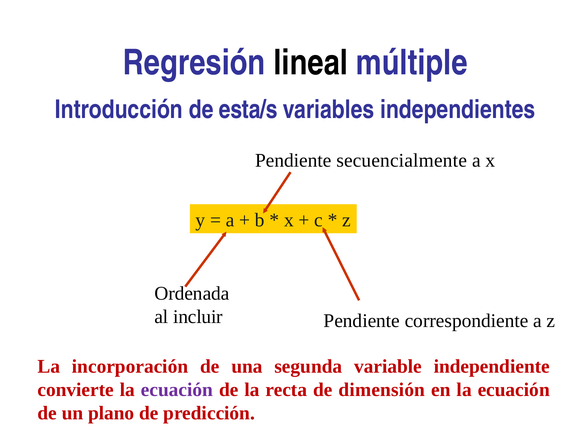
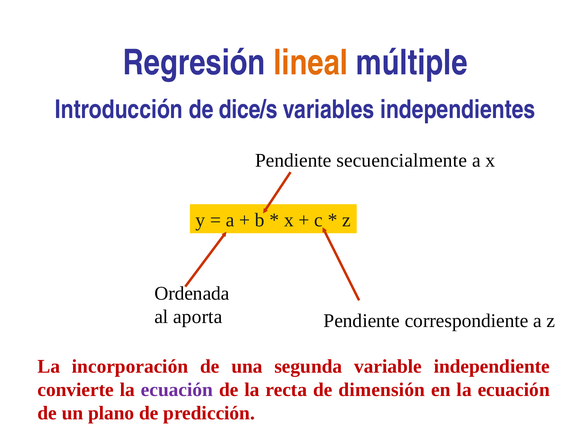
lineal colour: black -> orange (311, 63)
esta/s: esta/s -> dice/s (248, 110)
incluir: incluir -> aporta (198, 316)
